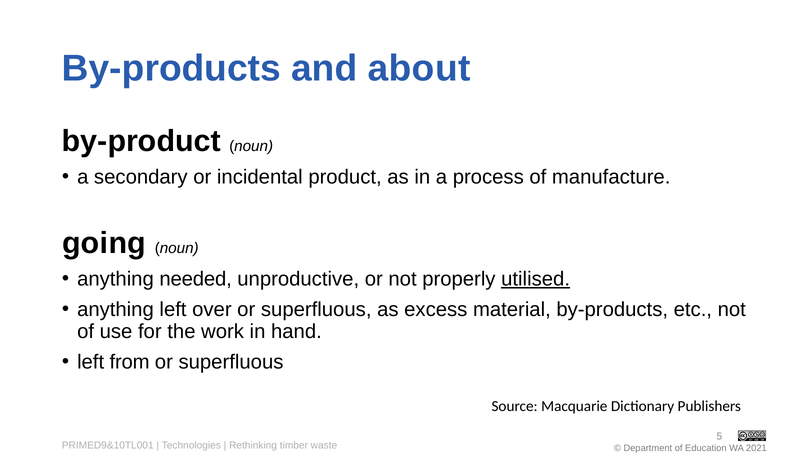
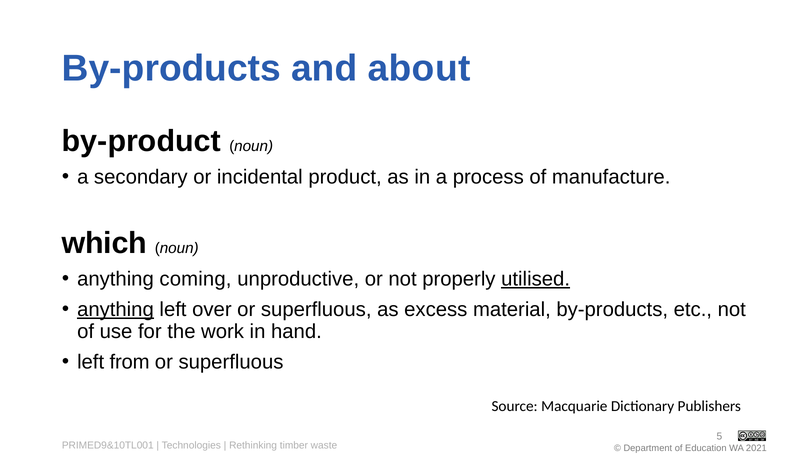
going: going -> which (104, 243)
needed: needed -> coming (195, 279)
anything underline: none -> present (115, 309)
